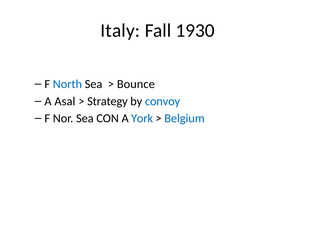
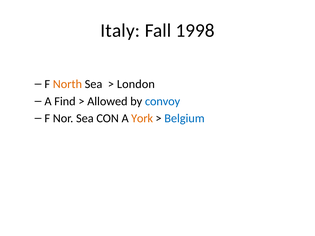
1930: 1930 -> 1998 (195, 30)
North colour: blue -> orange (67, 84)
Bounce: Bounce -> London (136, 84)
Asal: Asal -> Find (65, 101)
Strategy: Strategy -> Allowed (107, 101)
York colour: blue -> orange (142, 118)
